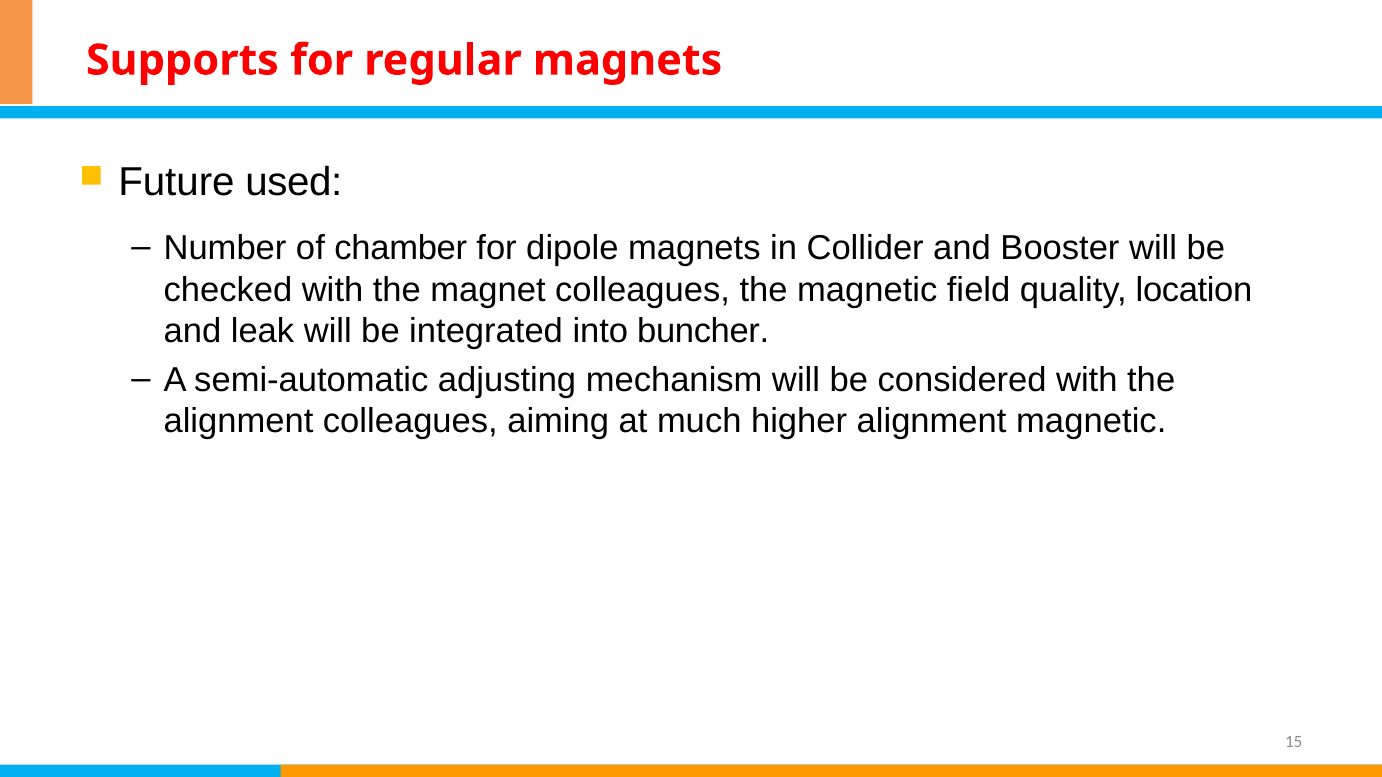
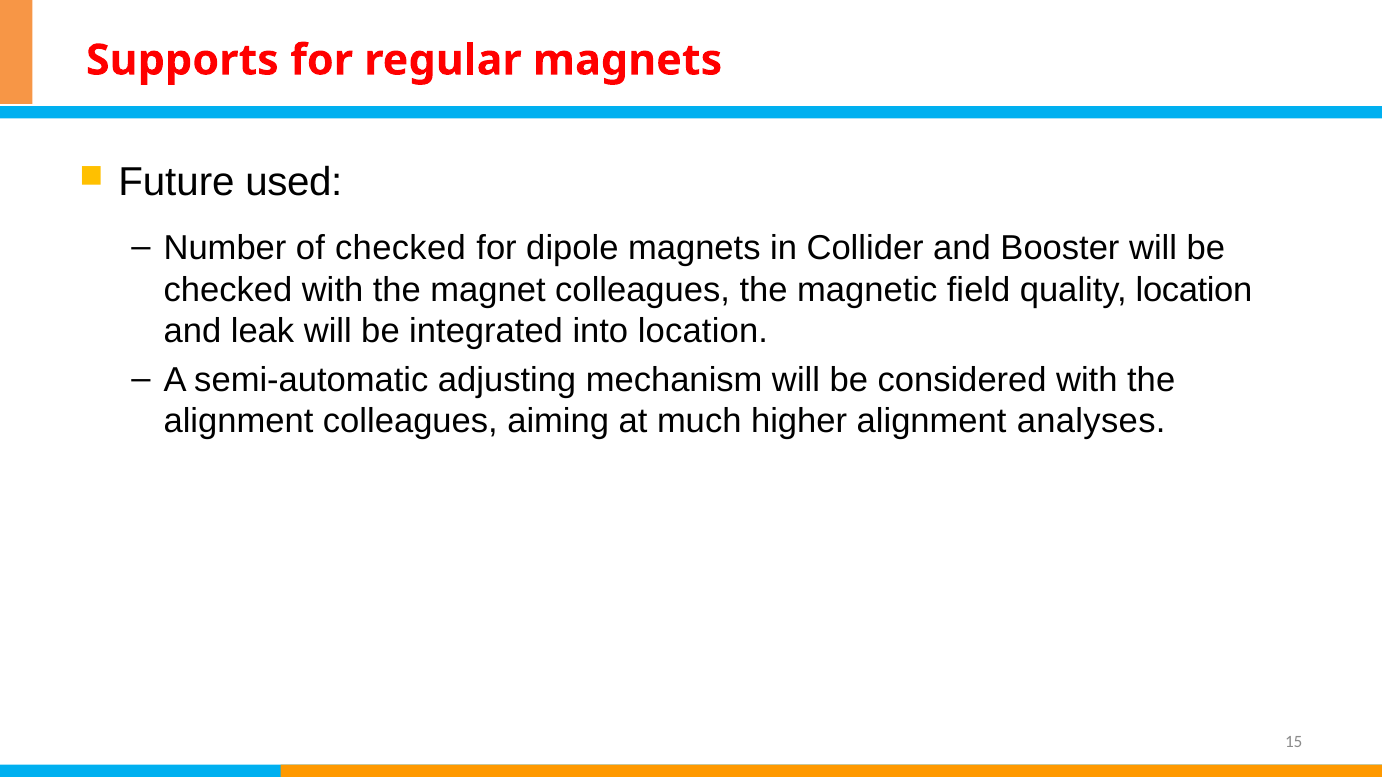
of chamber: chamber -> checked (400, 249)
into buncher: buncher -> location (703, 332)
alignment magnetic: magnetic -> analyses (1091, 421)
